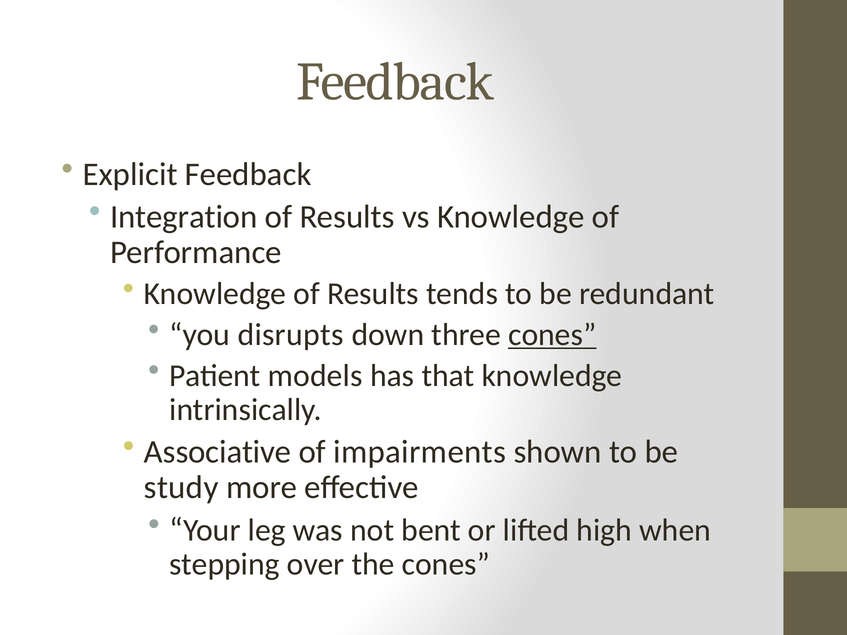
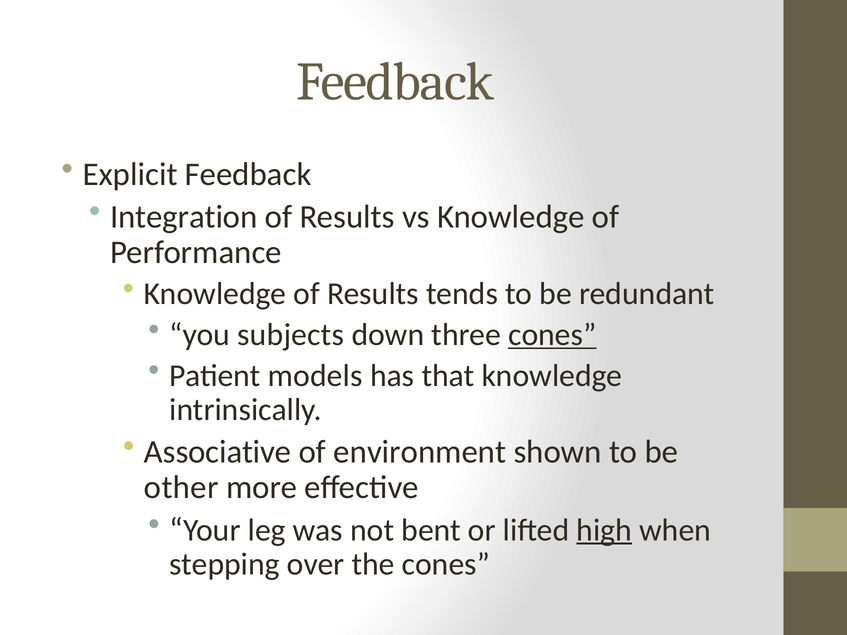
disrupts: disrupts -> subjects (291, 335)
impairments: impairments -> environment (420, 452)
study: study -> other (181, 487)
high underline: none -> present (604, 530)
